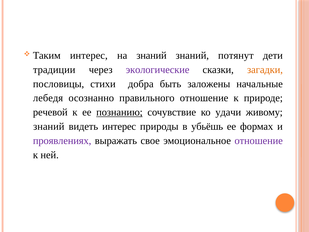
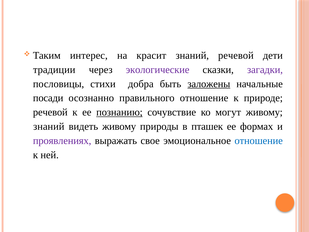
на знаний: знаний -> красит (151, 55)
знаний потянут: потянут -> речевой (236, 55)
загадки colour: orange -> purple (265, 70)
заложены underline: none -> present (209, 84)
лебедя: лебедя -> посади (48, 98)
удачи: удачи -> могут (228, 112)
видеть интерес: интерес -> живому (119, 126)
убьёшь: убьёшь -> пташек (207, 126)
отношение colour: purple -> blue (259, 141)
